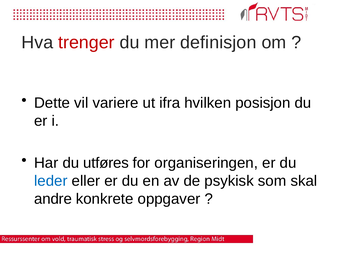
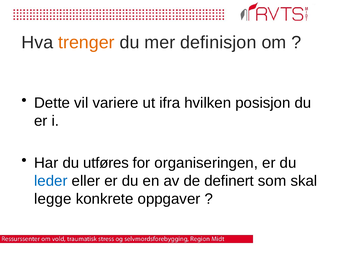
trenger colour: red -> orange (86, 43)
psykisk: psykisk -> definert (229, 181)
andre: andre -> legge (53, 199)
